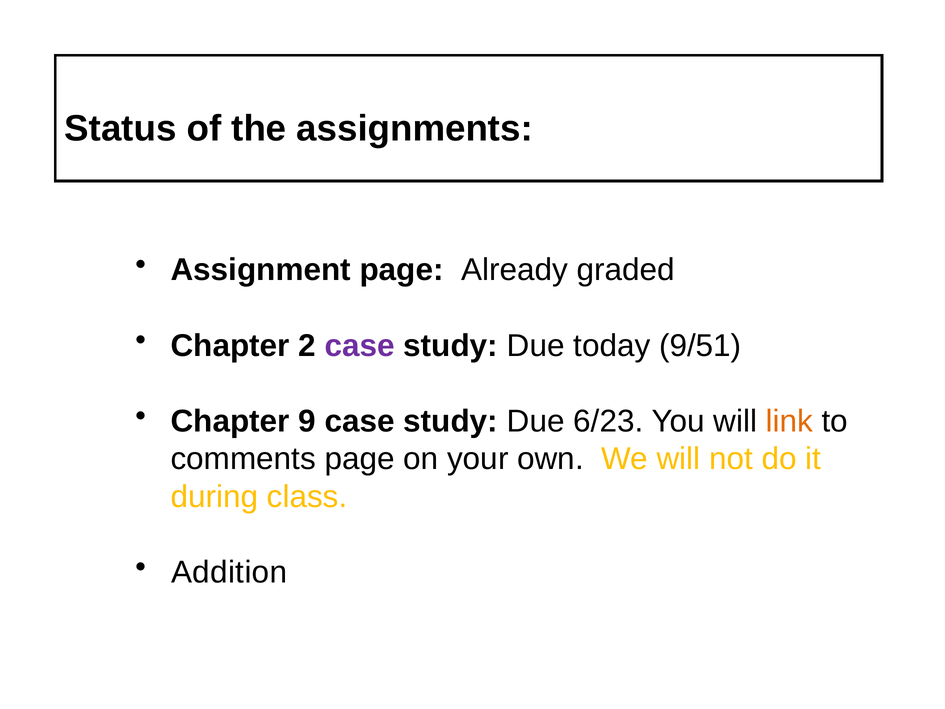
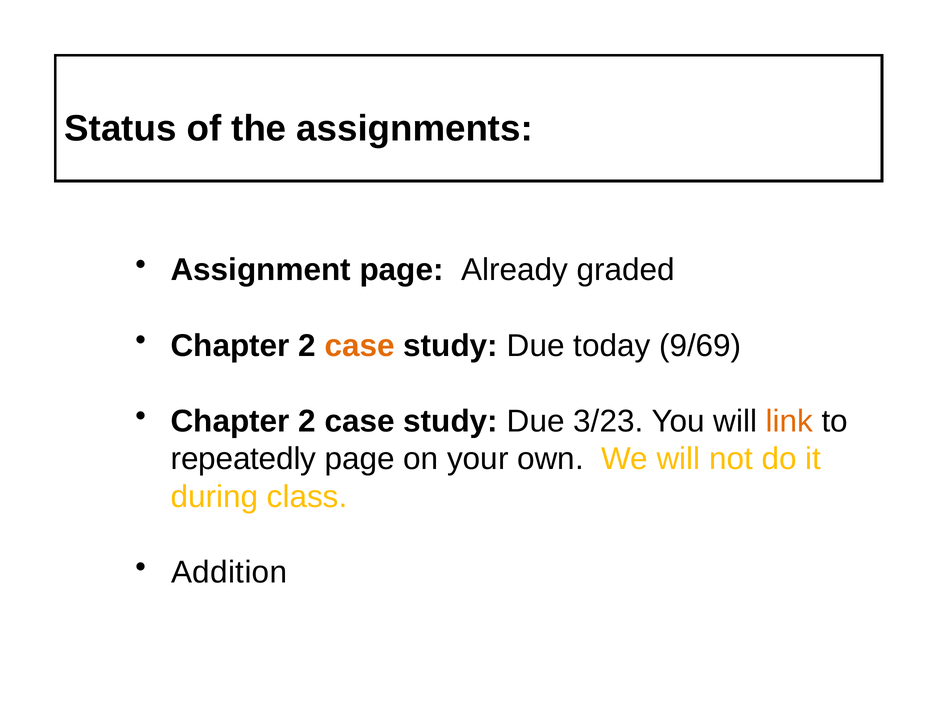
case colour: purple -> orange (360, 346)
9/51: 9/51 -> 9/69 (700, 346)
9: 9 -> 2 (307, 421)
6/23: 6/23 -> 3/23 (608, 421)
comments: comments -> repeatedly (243, 459)
